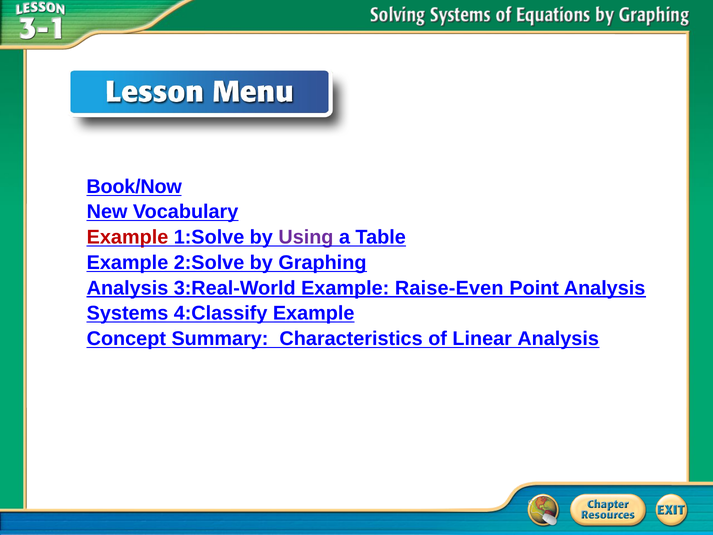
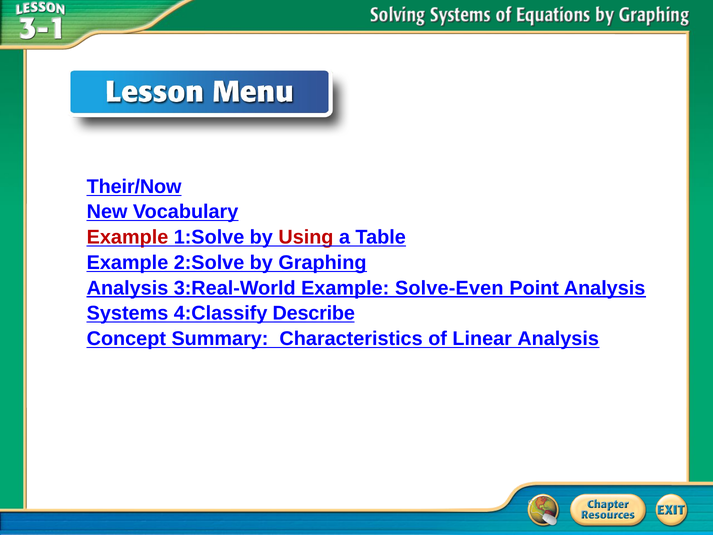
Book/Now: Book/Now -> Their/Now (134, 187)
Using colour: purple -> red (306, 237)
Raise-Even: Raise-Even -> Solve-Even (449, 288)
Example: Example -> Describe (314, 313)
